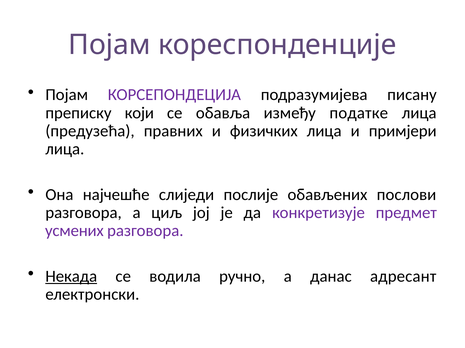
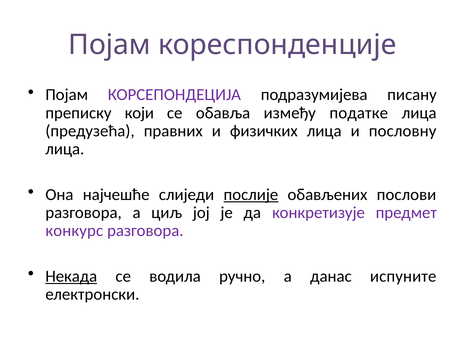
примјери: примјери -> пословну (403, 131)
послије underline: none -> present (251, 195)
усмених: усмених -> конкурс (74, 231)
адресант: адресант -> испуните (403, 277)
